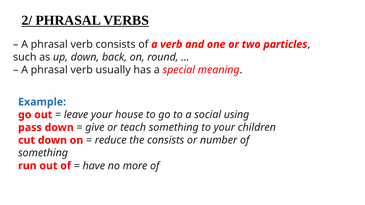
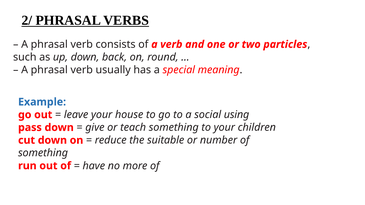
the consists: consists -> suitable (166, 140)
